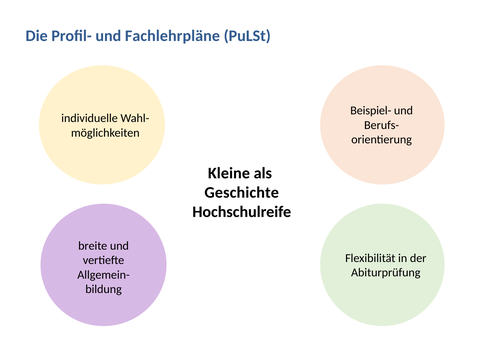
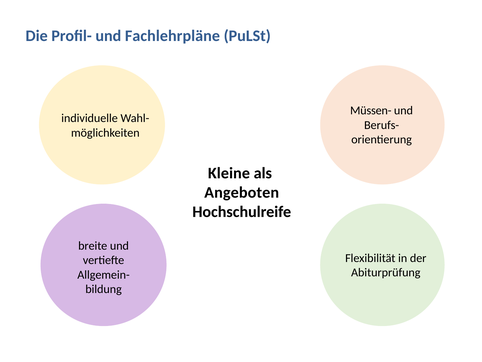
Beispiel-: Beispiel- -> Müssen- (371, 111)
Geschichte: Geschichte -> Angeboten (242, 192)
